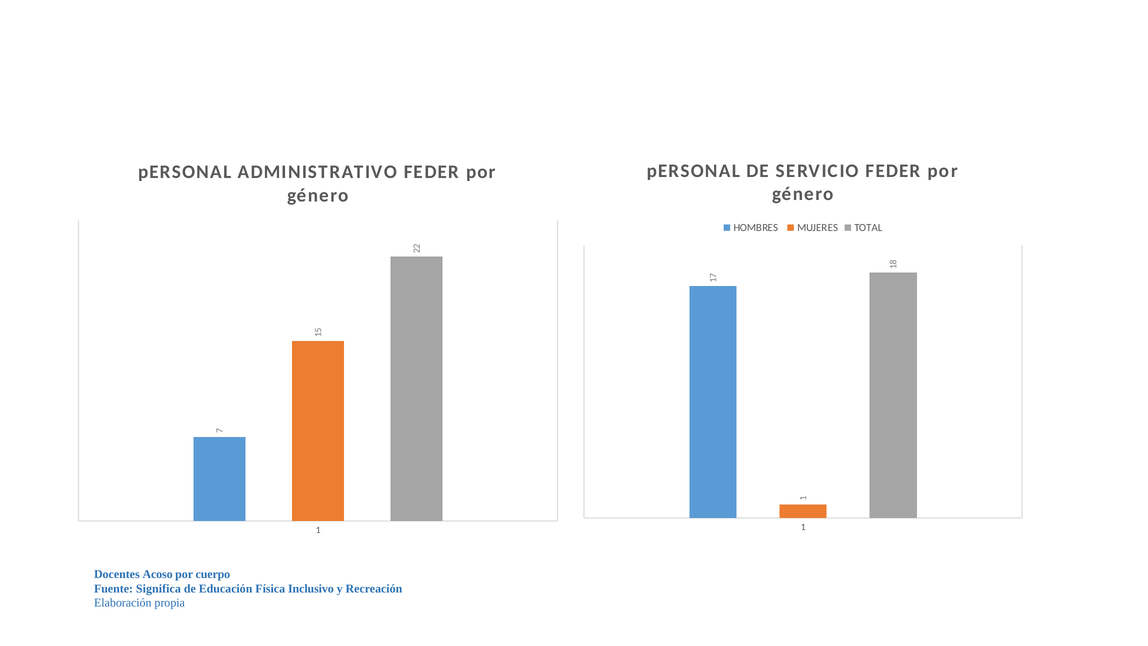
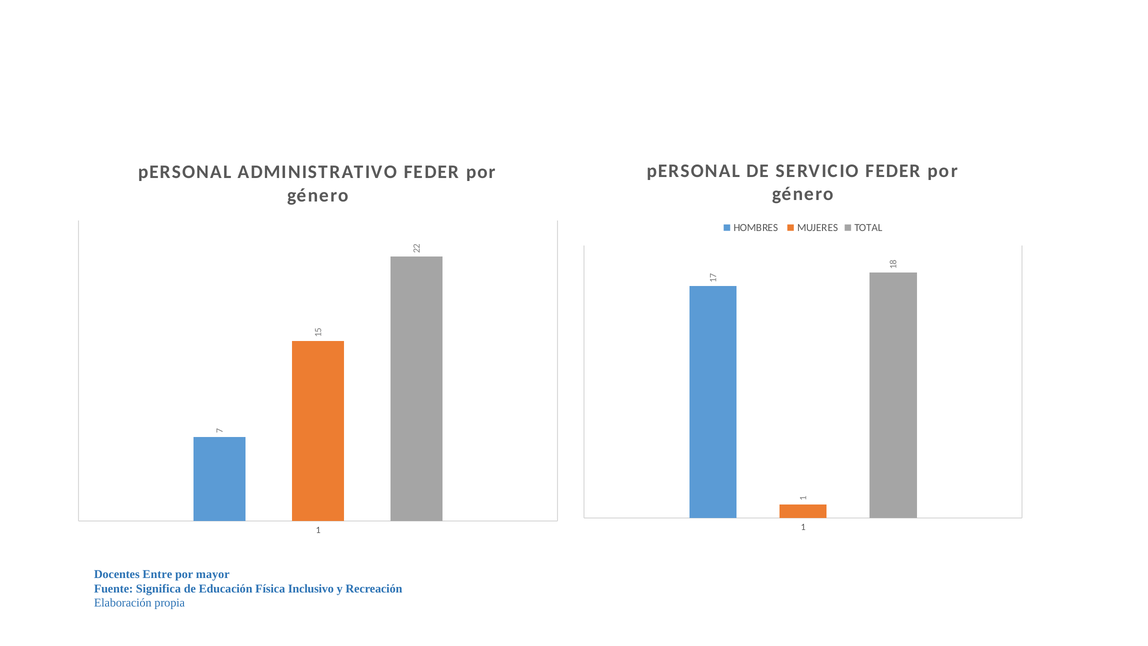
Acoso: Acoso -> Entre (157, 574)
cuerpo: cuerpo -> mayor (213, 574)
